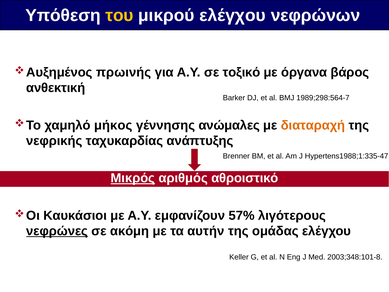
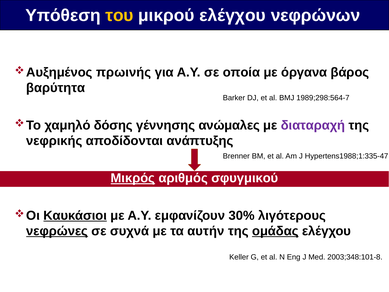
τοξικό: τοξικό -> οποία (241, 72)
ανθεκτική: ανθεκτική -> βαρύτητα (56, 88)
μήκος: μήκος -> δόσης (113, 125)
διαταραχή colour: orange -> purple (313, 125)
ταχυκαρδίας: ταχυκαρδίας -> αποδίδονται (124, 141)
αθροιστικό: αθροιστικό -> σφυγμικού (245, 178)
Καυκάσιοι underline: none -> present (75, 215)
57%: 57% -> 30% (242, 215)
ακόμη: ακόμη -> συχνά (130, 231)
ομάδας underline: none -> present (275, 231)
